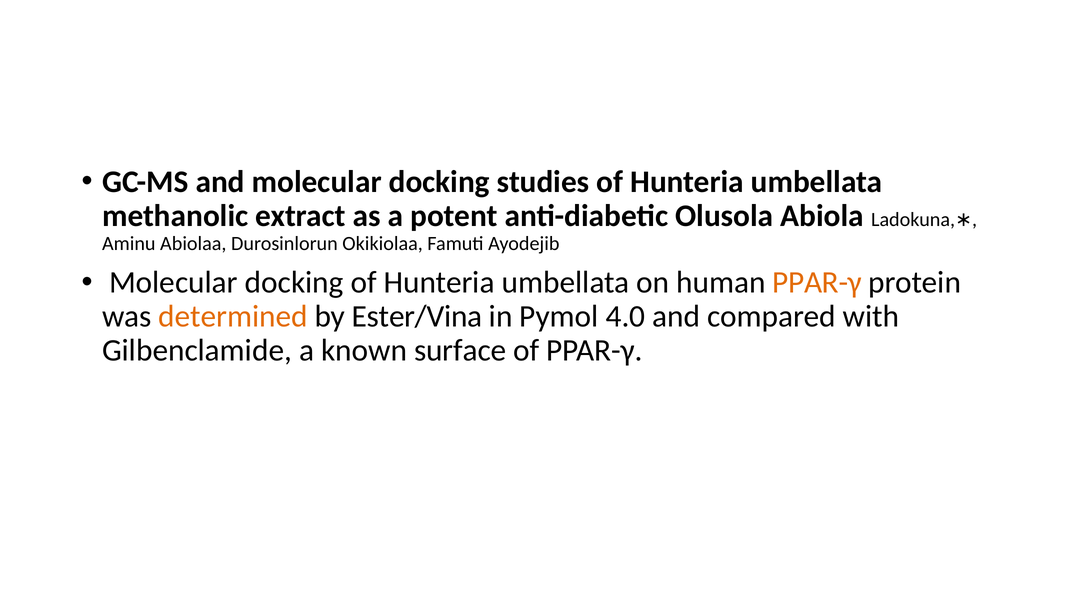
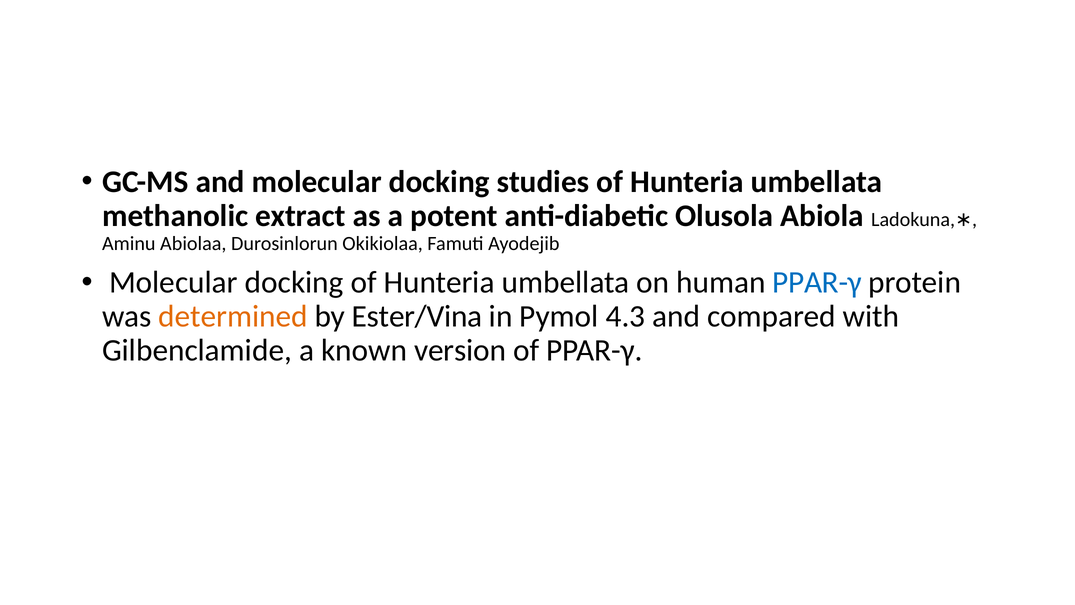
PPAR-γ colour: orange -> blue (817, 282)
4.0: 4.0 -> 4.3 (626, 316)
surface: surface -> version (460, 350)
